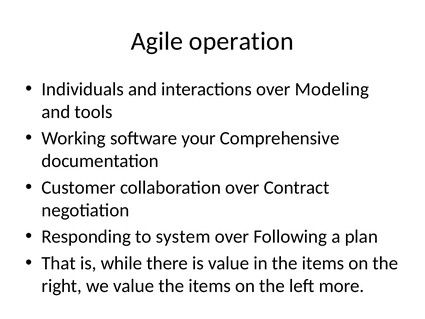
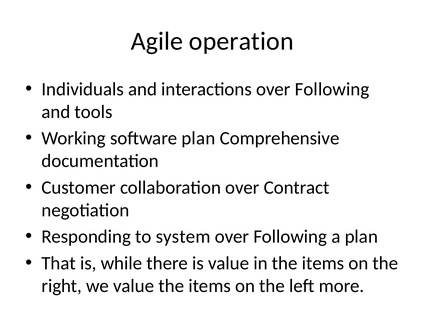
interactions over Modeling: Modeling -> Following (332, 89)
software your: your -> plan (198, 138)
